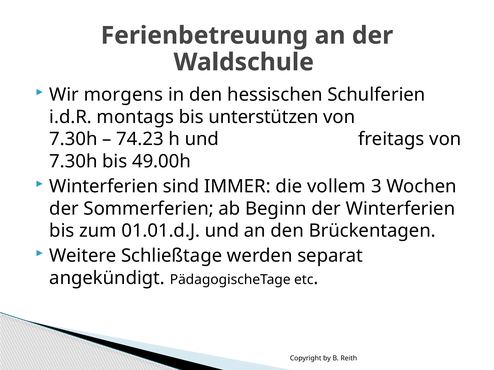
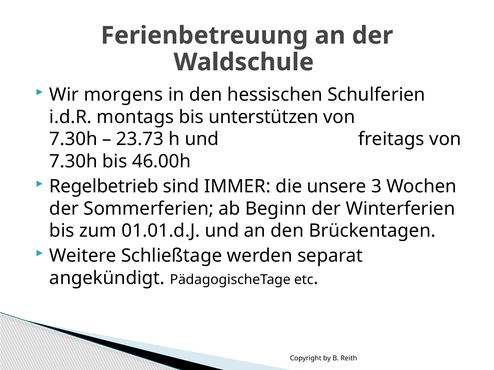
74.23: 74.23 -> 23.73 (140, 139)
49.00h: 49.00h -> 46.00h (161, 162)
Winterferien: Winterferien -> Regelbetrieb (104, 187)
vollem: vollem -> unsere (337, 187)
